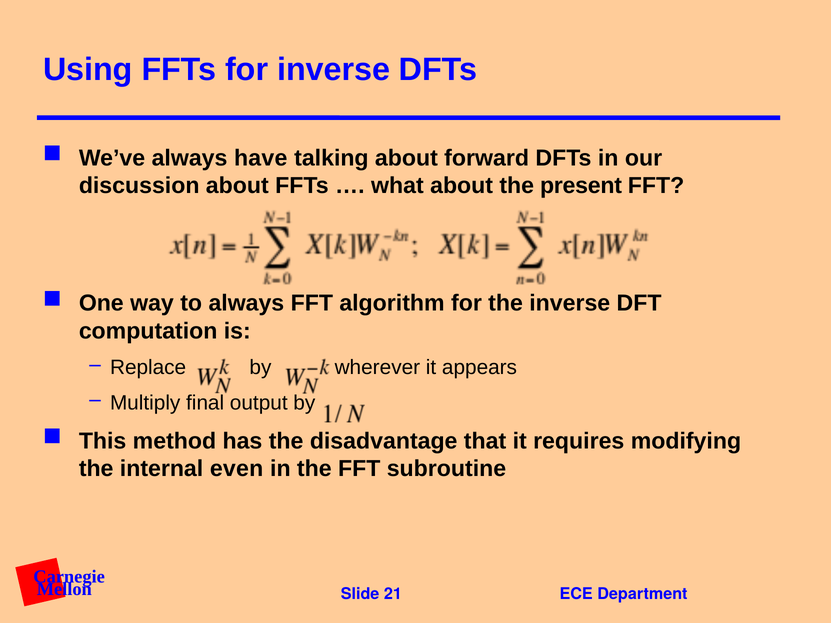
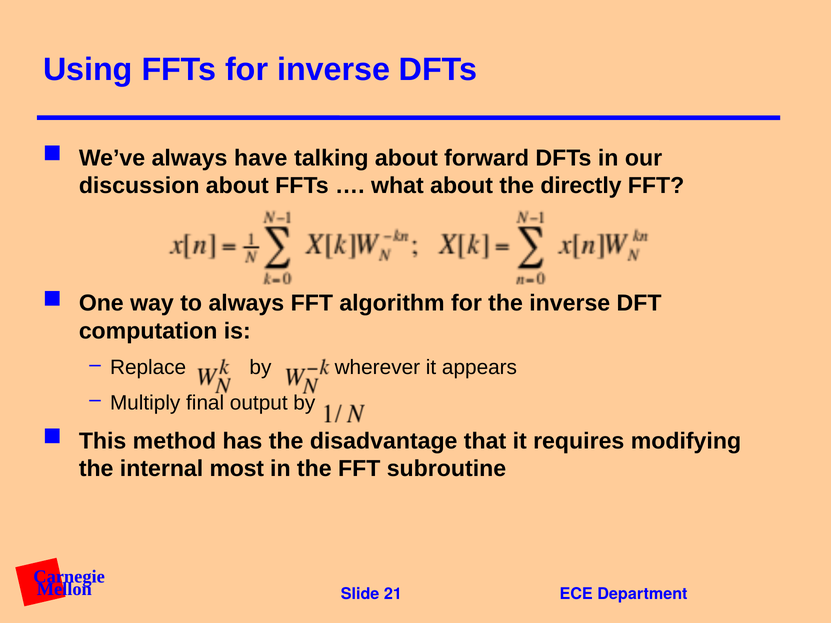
present: present -> directly (581, 186)
even: even -> most (237, 469)
